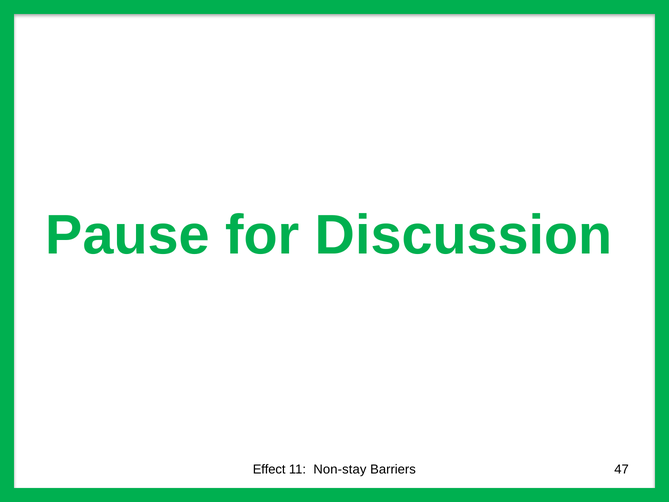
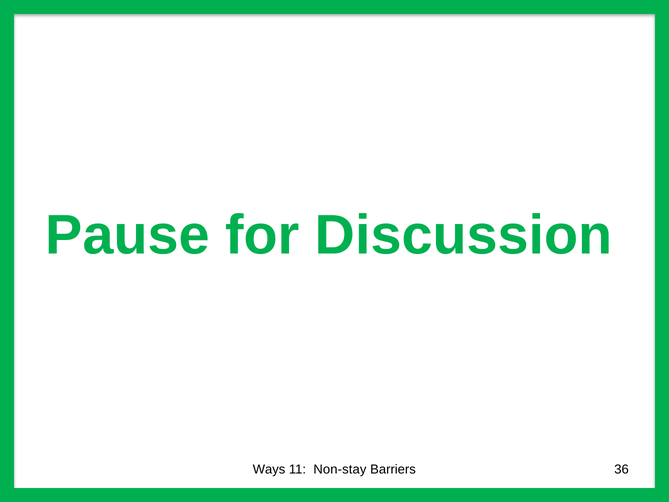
Effect: Effect -> Ways (269, 469)
47: 47 -> 36 (622, 469)
